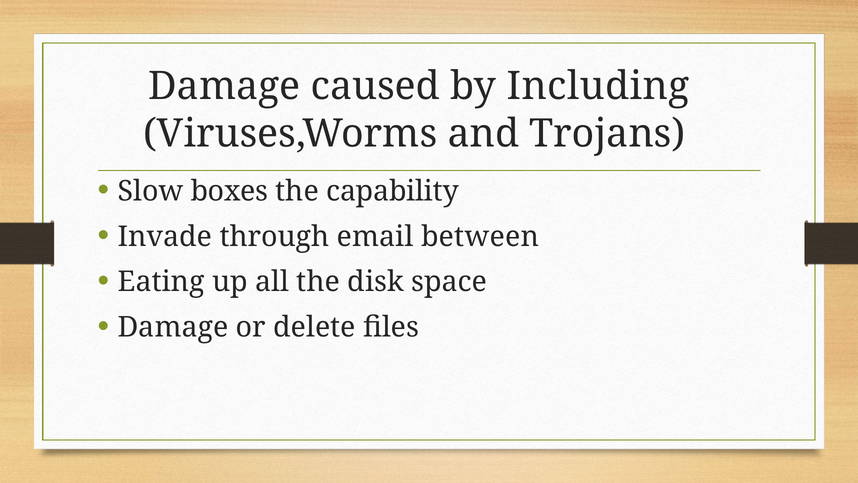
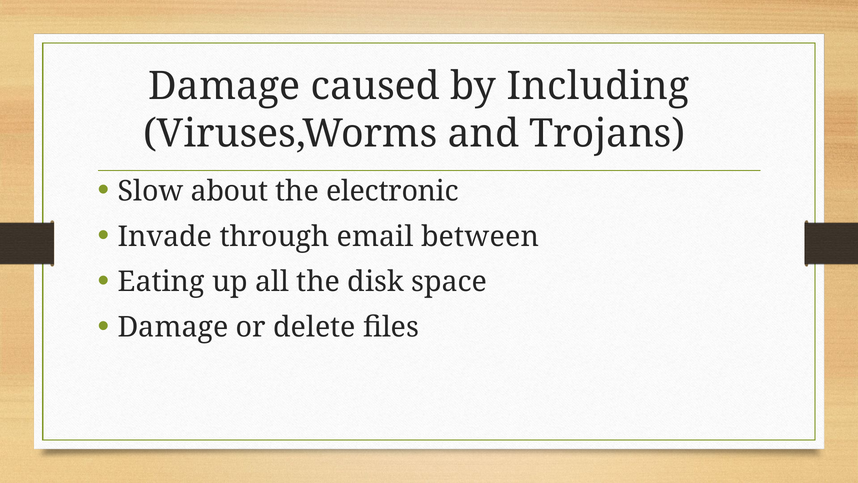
boxes: boxes -> about (229, 191)
capability: capability -> electronic (393, 191)
